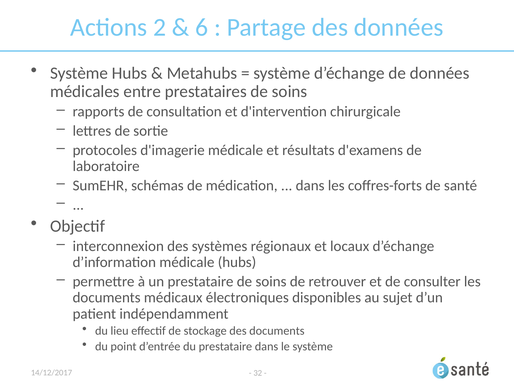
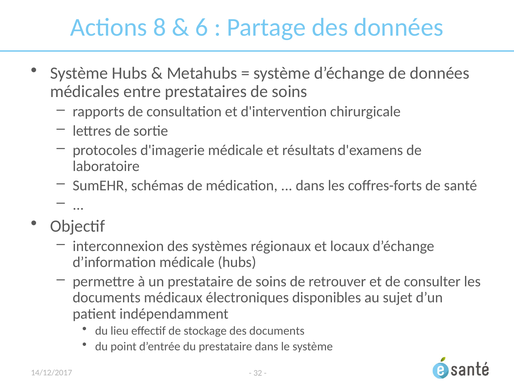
2: 2 -> 8 (160, 27)
